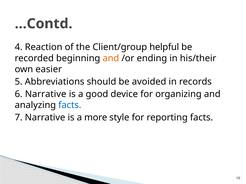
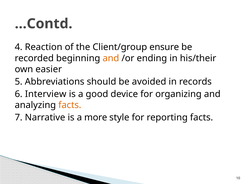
helpful: helpful -> ensure (164, 47)
6 Narrative: Narrative -> Interview (46, 94)
facts colour: blue -> orange (70, 105)
